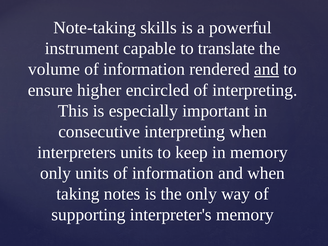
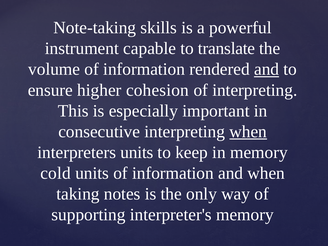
encircled: encircled -> cohesion (157, 90)
when underline: none -> present (248, 132)
only: only -> cold (56, 173)
